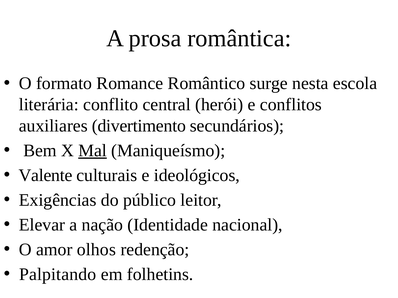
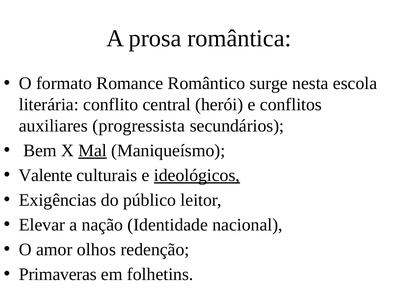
divertimento: divertimento -> progressista (139, 126)
ideológicos underline: none -> present (197, 176)
Palpitando: Palpitando -> Primaveras (58, 275)
